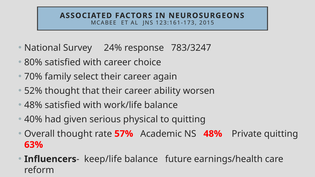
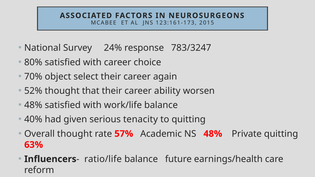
family: family -> object (58, 77)
physical: physical -> tenacity (141, 120)
keep/life: keep/life -> ratio/life (103, 159)
